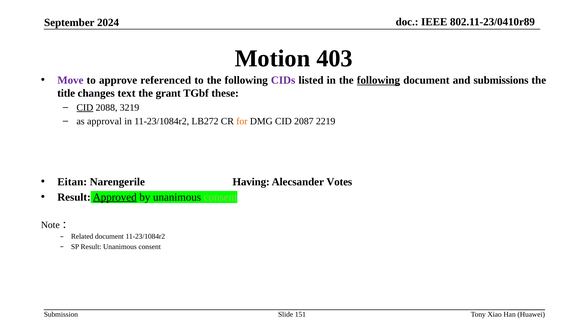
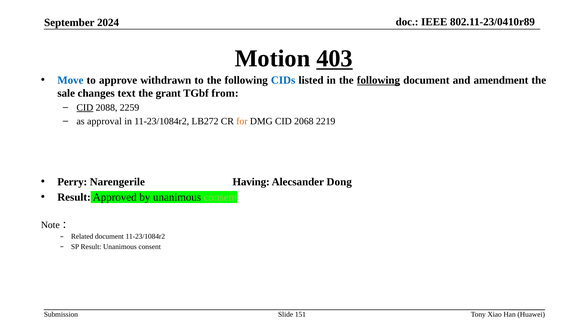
403 underline: none -> present (335, 59)
Move colour: purple -> blue (70, 80)
referenced: referenced -> withdrawn (166, 80)
CIDs colour: purple -> blue (283, 80)
submissions: submissions -> amendment (501, 80)
title: title -> sale (66, 93)
these: these -> from (225, 93)
3219: 3219 -> 2259 (130, 108)
2087: 2087 -> 2068 (304, 121)
Eitan: Eitan -> Perry (72, 182)
Votes: Votes -> Dong (339, 182)
Approved underline: present -> none (115, 197)
